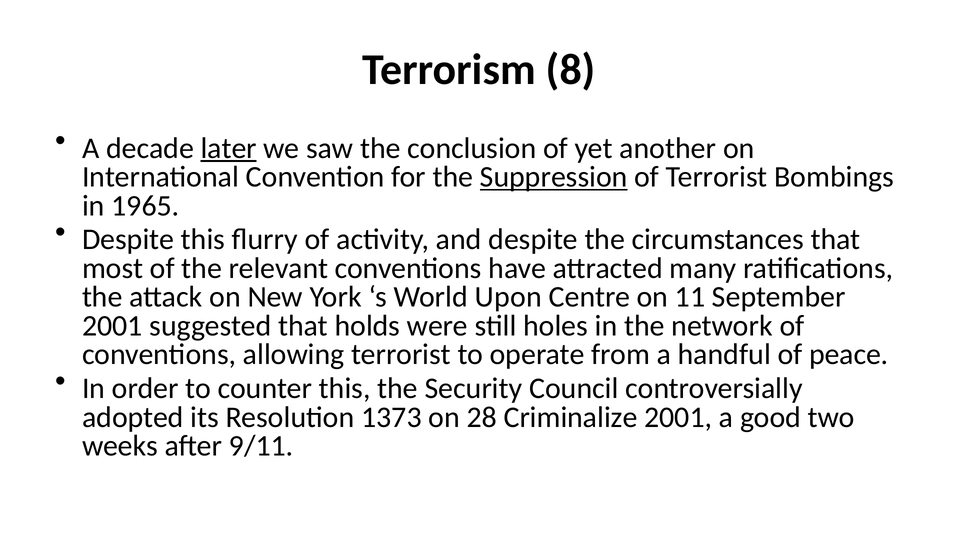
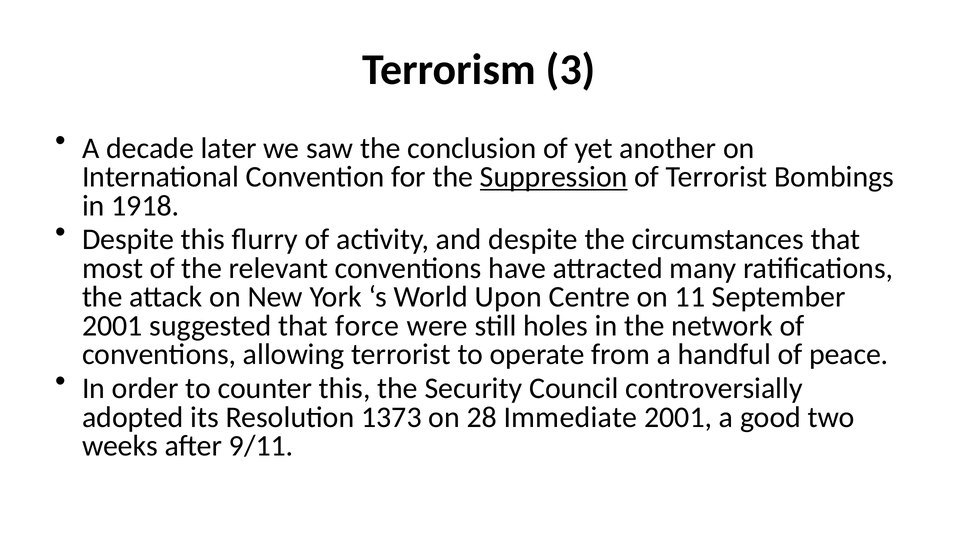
8: 8 -> 3 (571, 70)
later underline: present -> none (229, 148)
1965: 1965 -> 1918 (145, 206)
holds: holds -> force (367, 326)
Criminalize: Criminalize -> Immediate (570, 417)
